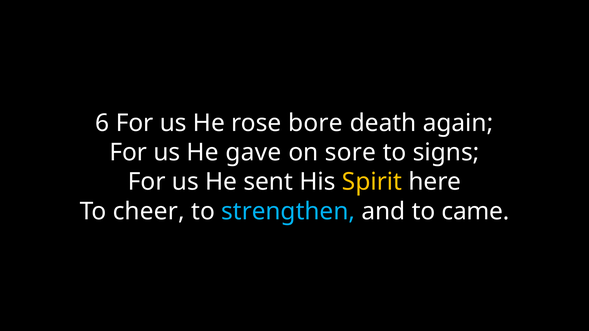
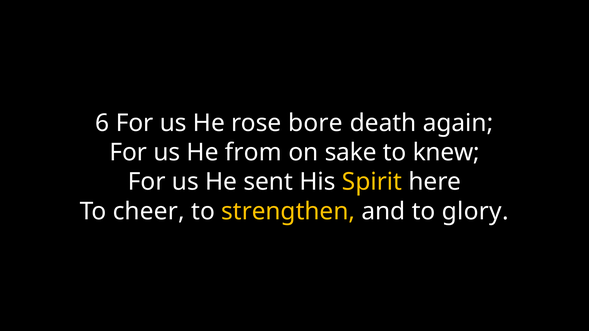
gave: gave -> from (253, 153)
sore: sore -> sake (351, 153)
signs: signs -> knew (446, 153)
strengthen colour: light blue -> yellow (288, 212)
came: came -> glory (475, 212)
